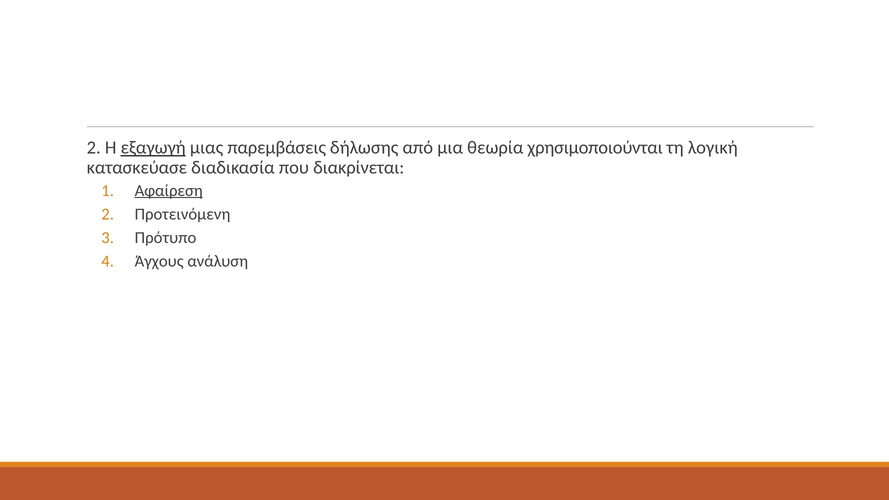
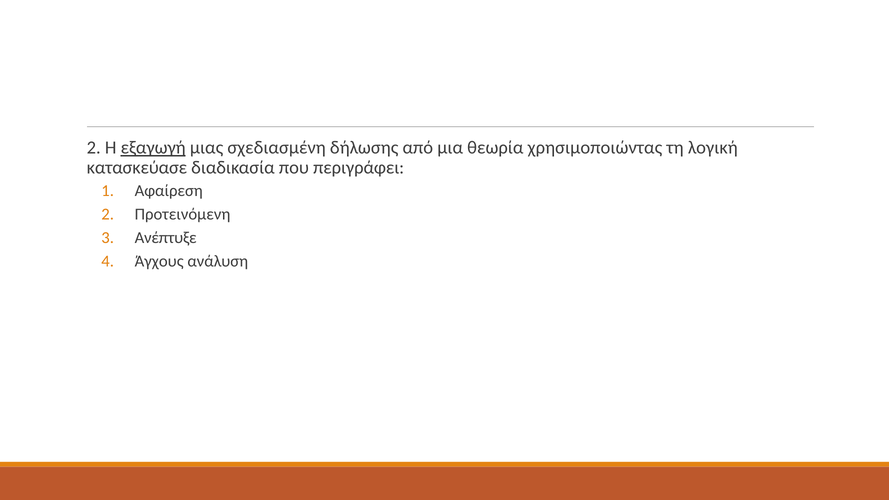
παρεμβάσεις: παρεμβάσεις -> σχεδιασμένη (277, 148)
χρησιμοποιούνται: χρησιμοποιούνται -> χρησιμοποιώντας (595, 148)
διακρίνεται: διακρίνεται -> περιγράφει (359, 168)
Αφαίρεση underline: present -> none (169, 191)
Πρότυπο: Πρότυπο -> Ανέπτυξε (166, 238)
